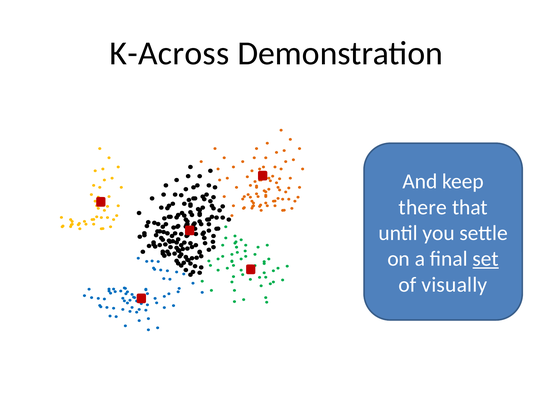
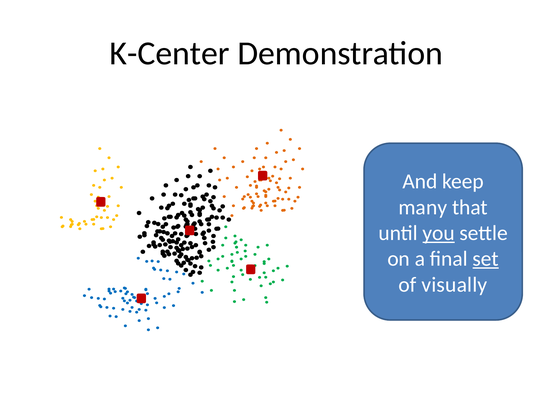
K-Across: K-Across -> K-Center (170, 54)
there: there -> many (423, 208)
you underline: none -> present (439, 234)
